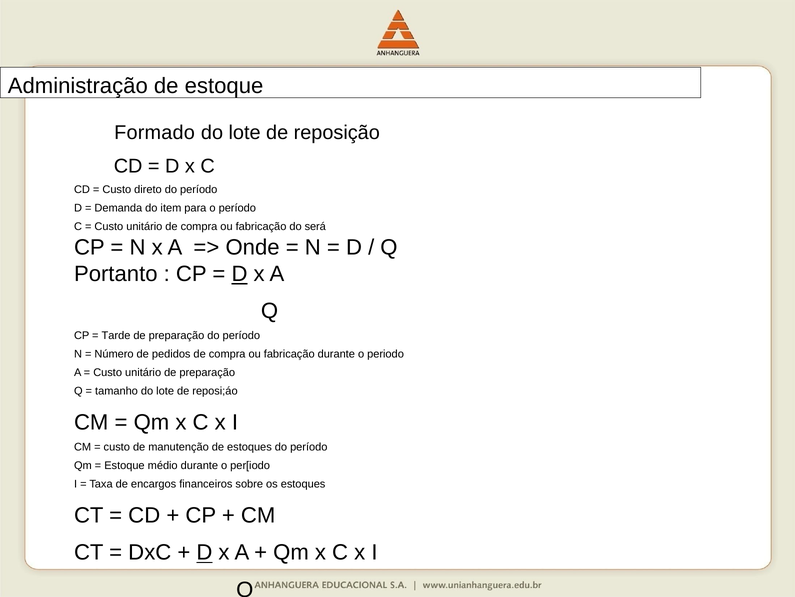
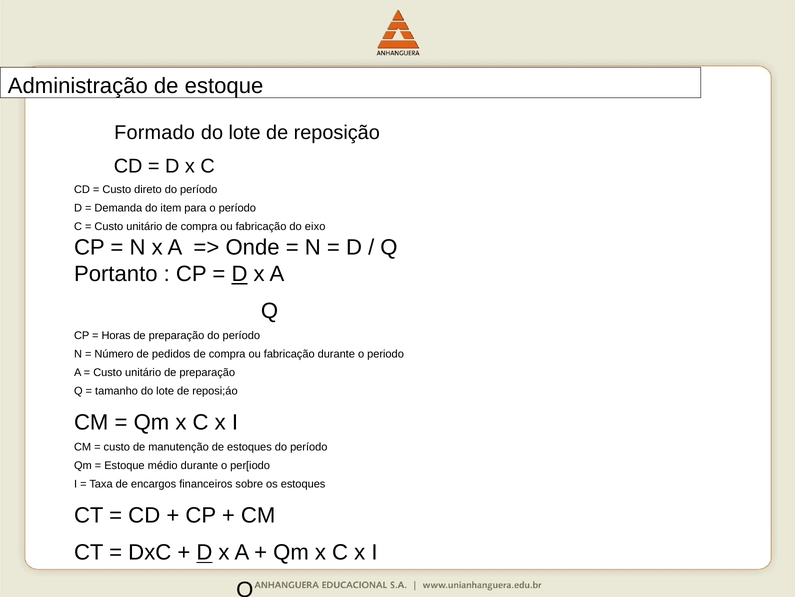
será: será -> eixo (315, 226)
Tarde: Tarde -> Horas (116, 335)
